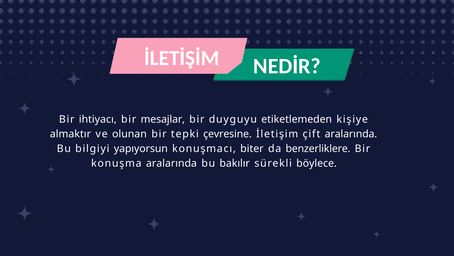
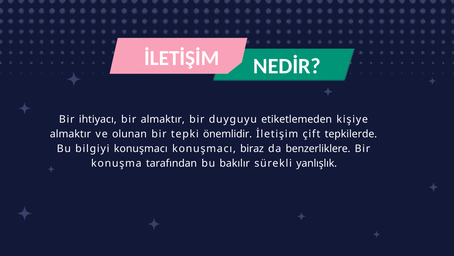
bir mesajlar: mesajlar -> almaktır (163, 119)
çevresine: çevresine -> önemlidir (228, 134)
çift aralarında: aralarında -> tepkilerde (351, 134)
bilgiyi yapıyorsun: yapıyorsun -> konuşmacı (141, 148)
biter: biter -> biraz (252, 148)
konuşma aralarında: aralarında -> tarafından (172, 163)
böylece: böylece -> yanlışlık (317, 163)
